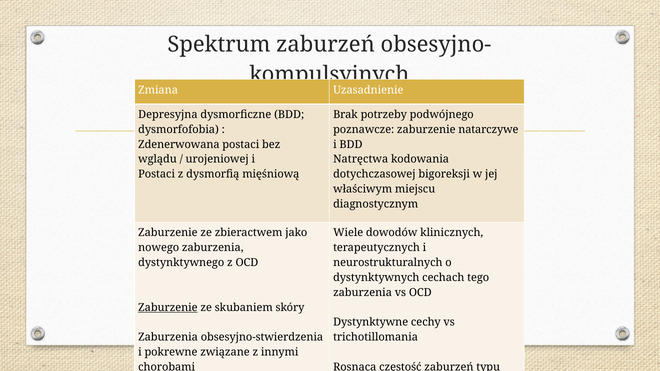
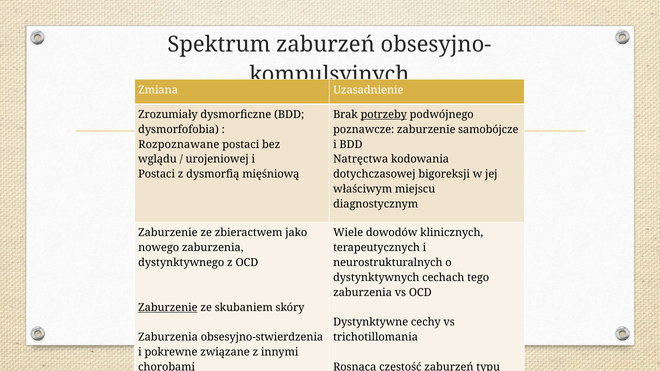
Depresyjna: Depresyjna -> Zrozumiały (168, 115)
potrzeby underline: none -> present (384, 115)
natarczywe: natarczywe -> samobójcze (488, 130)
Zdenerwowana: Zdenerwowana -> Rozpoznawane (179, 144)
